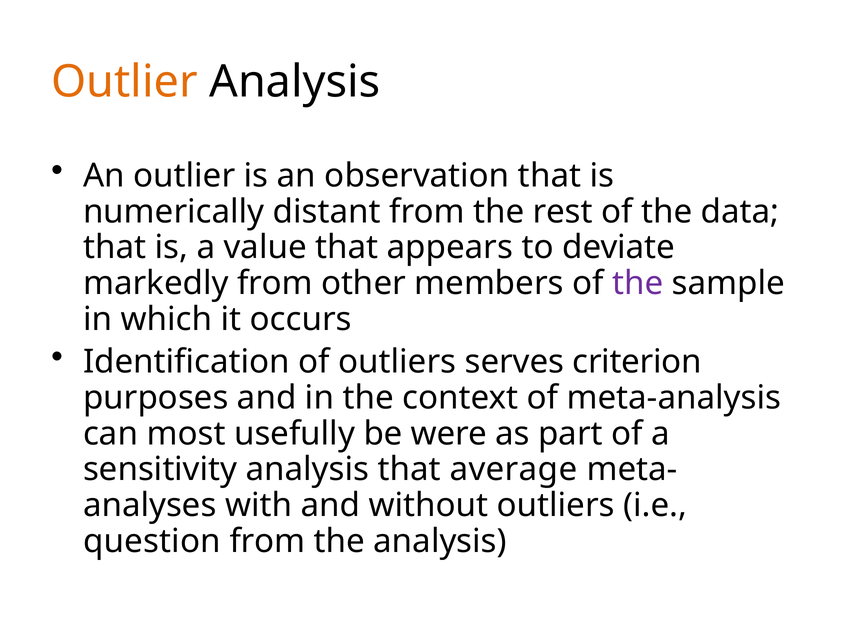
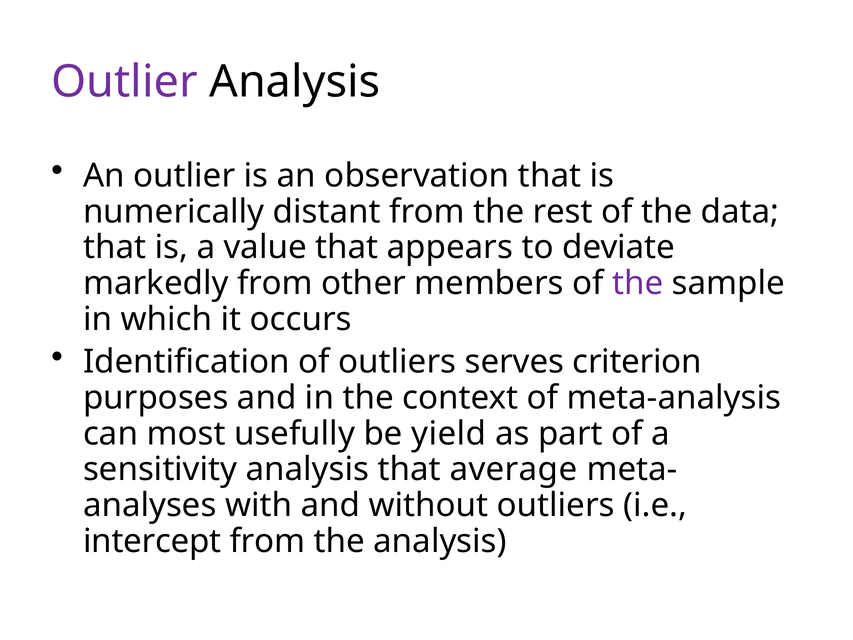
Outlier colour: orange -> purple (124, 82)
were: were -> yield (449, 433)
question: question -> intercept (152, 541)
